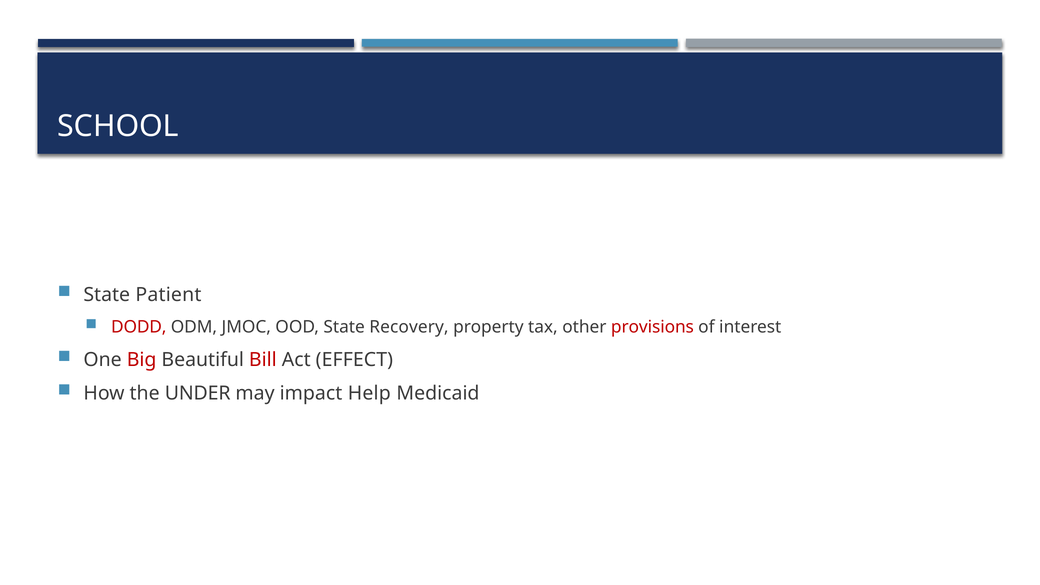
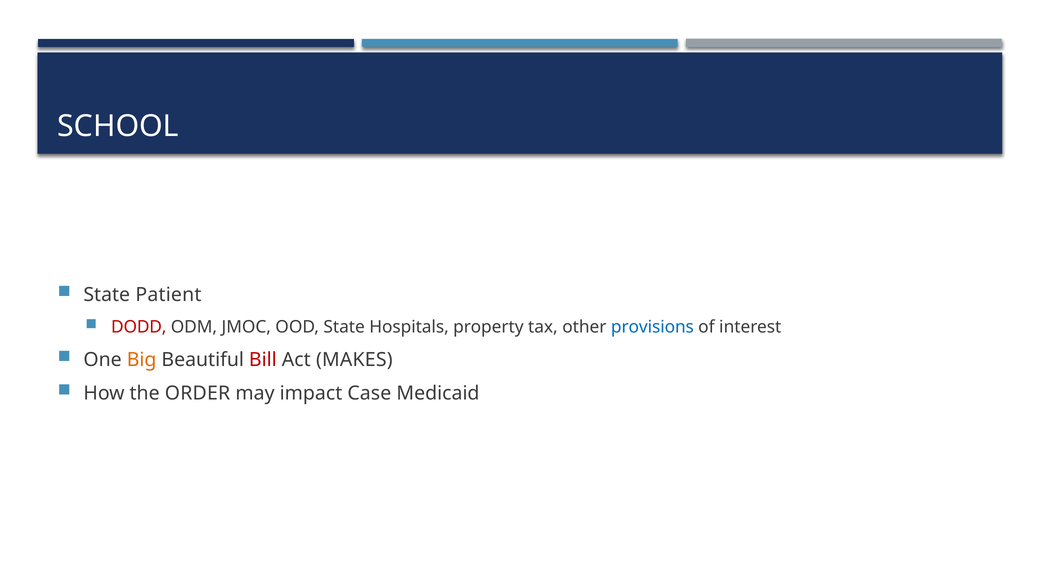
Recovery: Recovery -> Hospitals (409, 327)
provisions colour: red -> blue (652, 327)
Big colour: red -> orange (142, 360)
EFFECT: EFFECT -> MAKES (354, 360)
UNDER: UNDER -> ORDER (198, 393)
Help: Help -> Case (369, 393)
